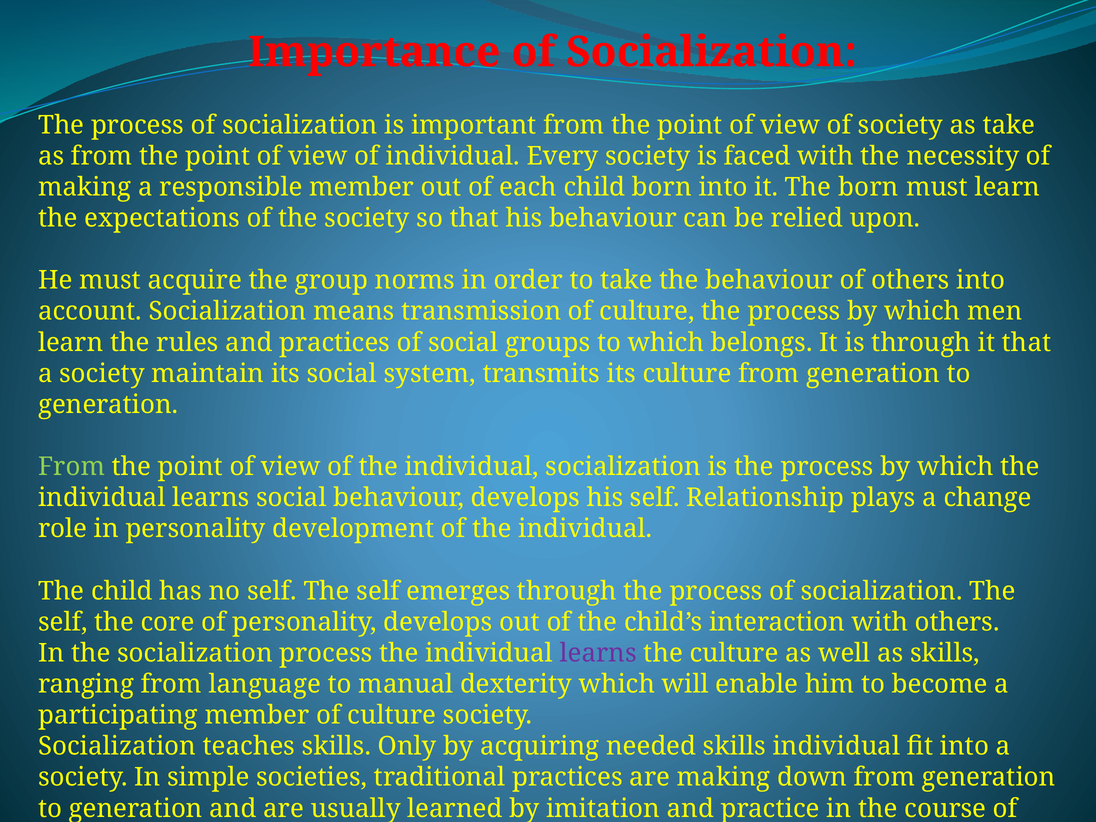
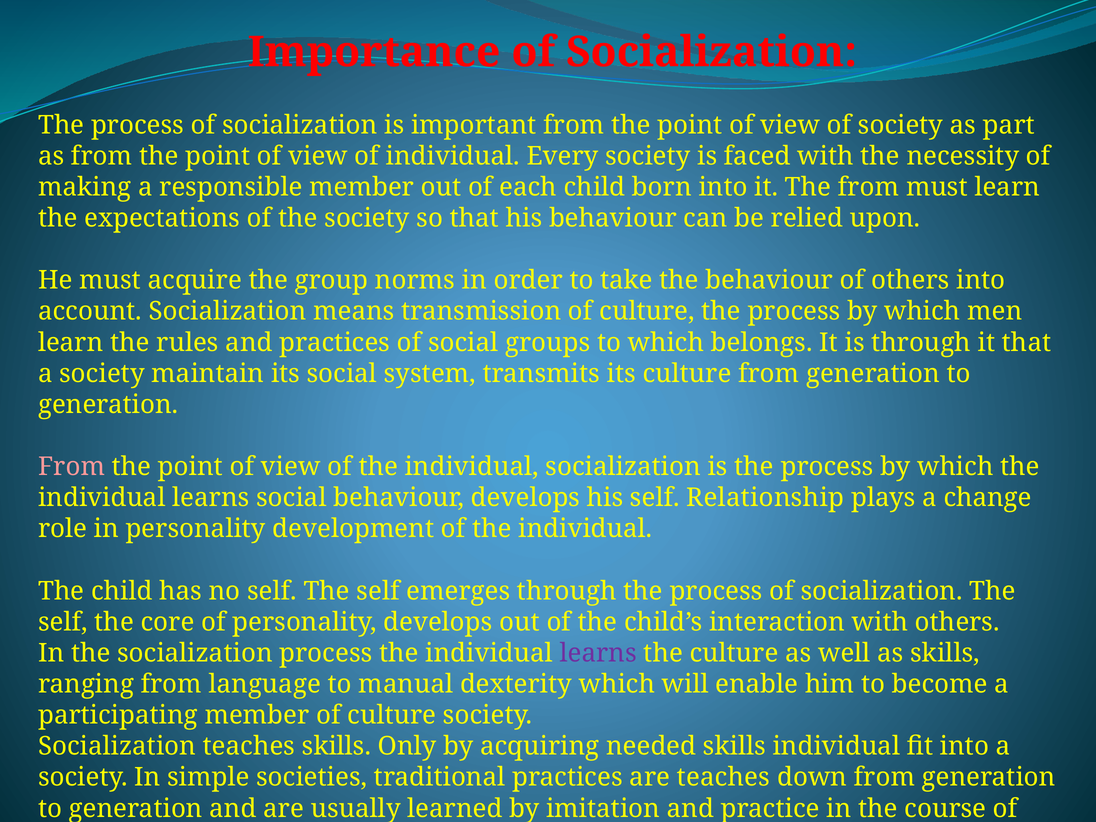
as take: take -> part (1009, 125)
The born: born -> from (869, 187)
From colour: light green -> pink (72, 467)
are making: making -> teaches (724, 777)
